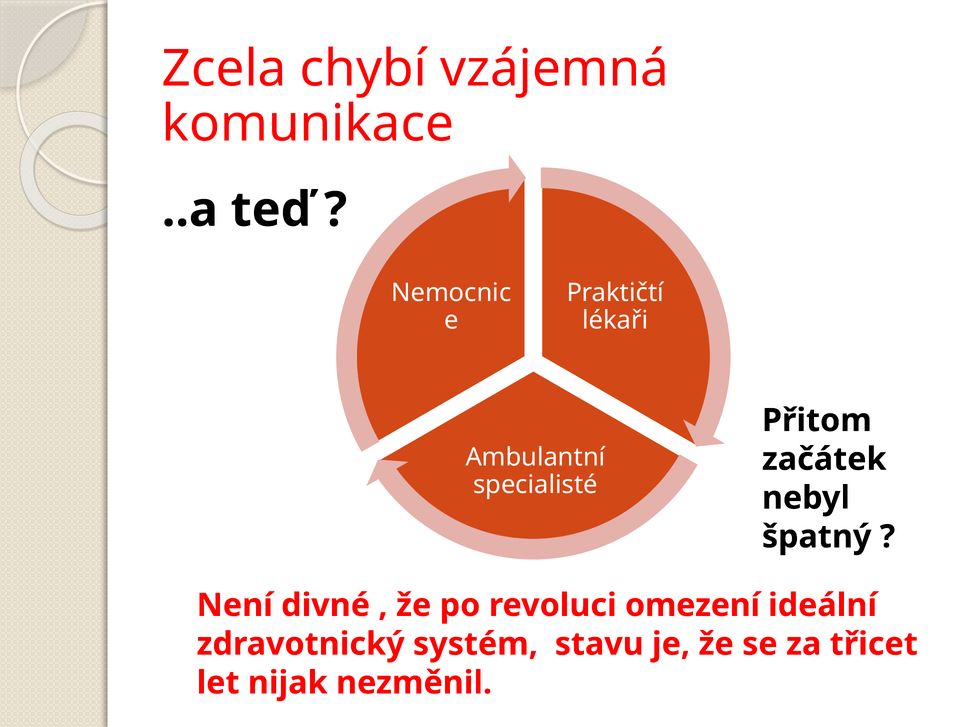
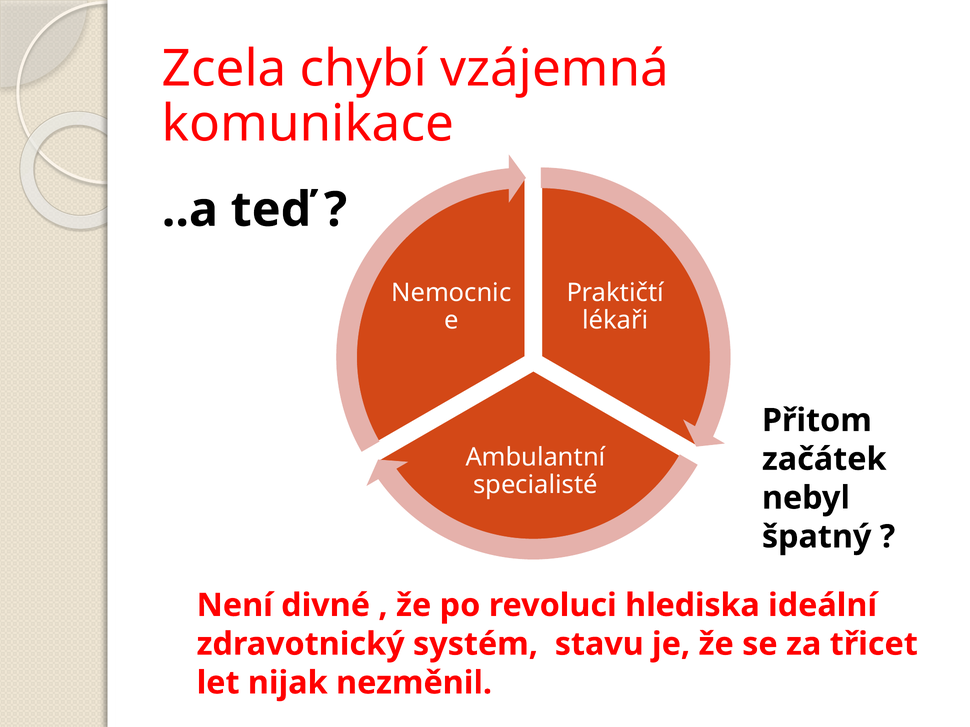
omezení: omezení -> hlediska (692, 606)
